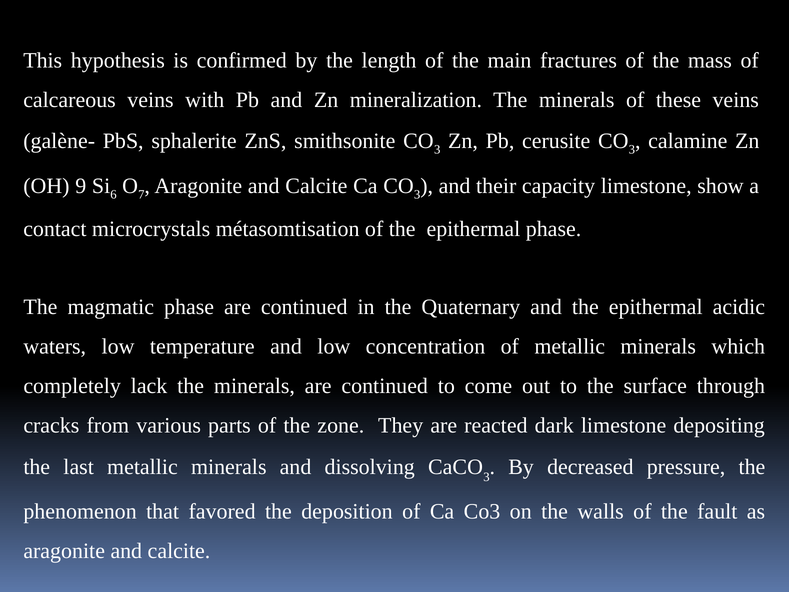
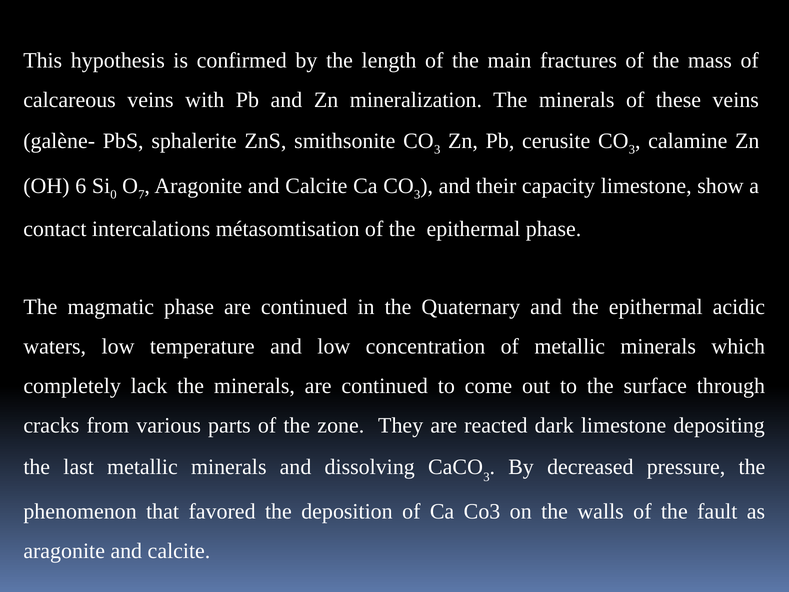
9: 9 -> 6 (81, 186)
6: 6 -> 0 (113, 194)
microcrystals: microcrystals -> intercalations (151, 229)
